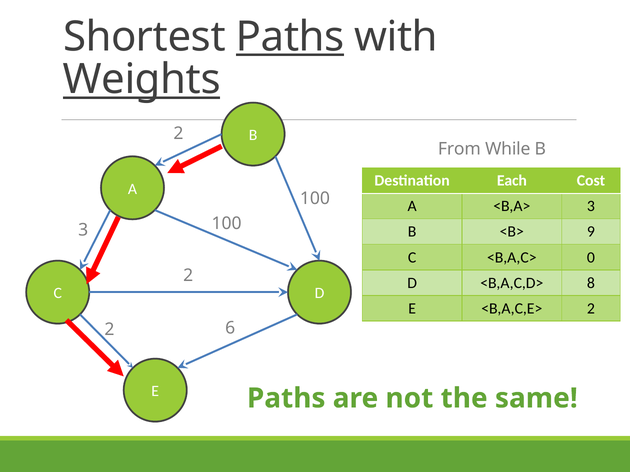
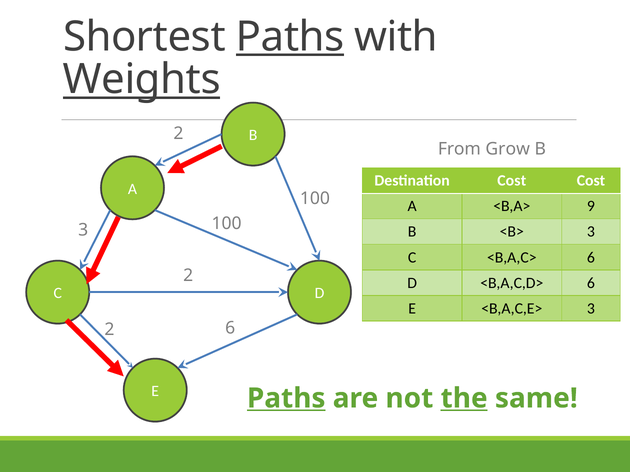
While: While -> Grow (508, 149)
Destination Each: Each -> Cost (512, 181)
<B,A> 3: 3 -> 9 (591, 206)
<B> 9: 9 -> 3 (591, 232)
<B,A,C> 0: 0 -> 6 (591, 258)
<B,A,C,D> 8: 8 -> 6 (591, 283)
<B,A,C,E> 2: 2 -> 3 (591, 309)
Paths underline: none -> present (286, 399)
the underline: none -> present (464, 399)
